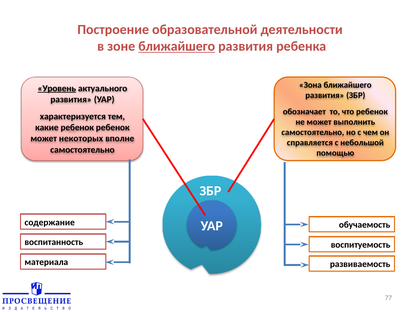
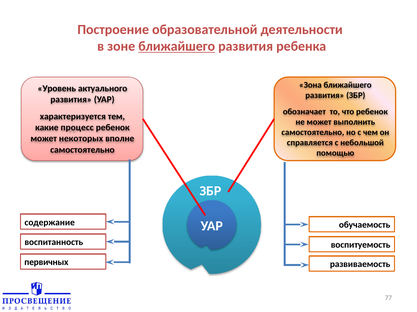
Уровень underline: present -> none (57, 89)
какие ребенок: ребенок -> процесс (77, 128)
материала: материала -> первичных (46, 263)
